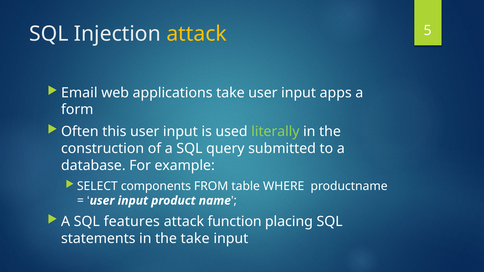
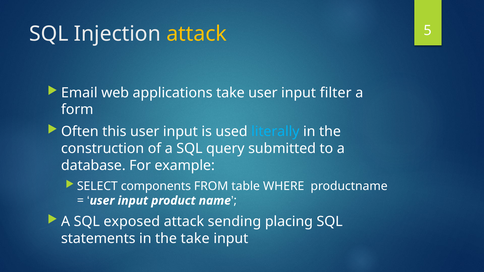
apps: apps -> filter (336, 93)
literally colour: light green -> light blue (275, 132)
features: features -> exposed (132, 222)
function: function -> sending (234, 222)
